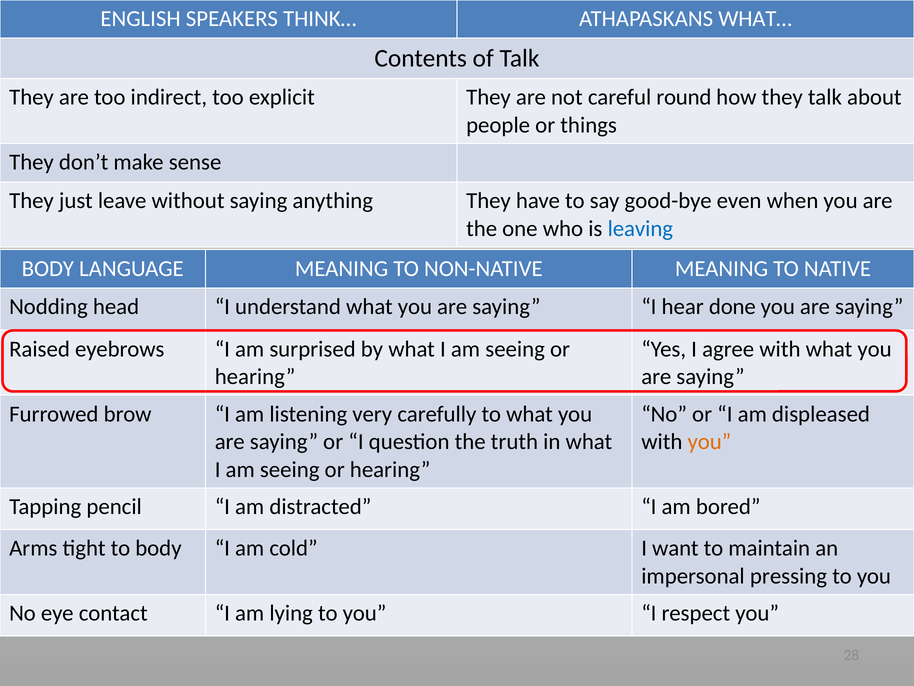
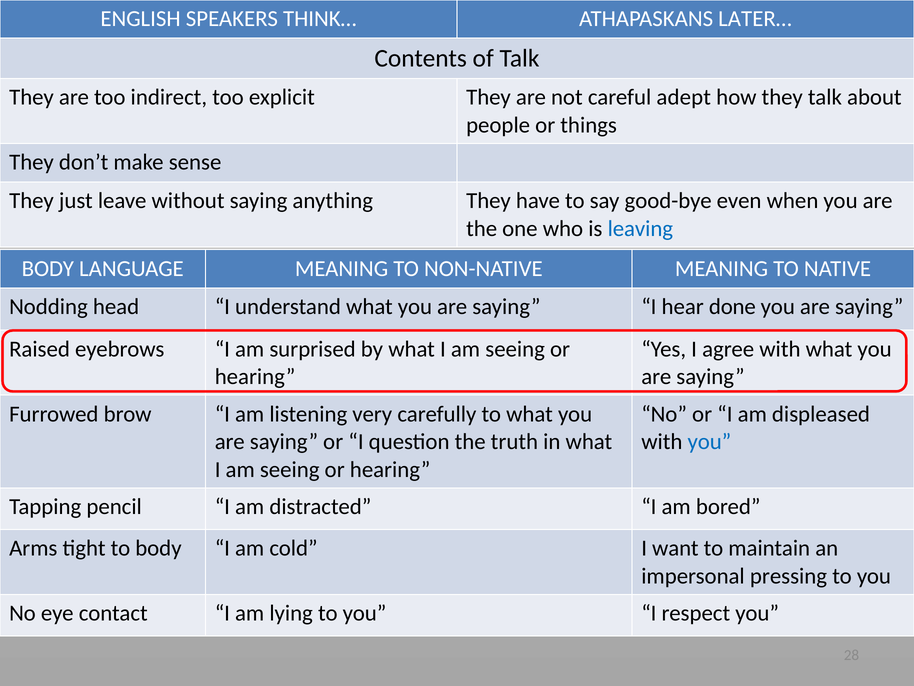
WHAT…: WHAT… -> LATER… (755, 19)
round: round -> adept (684, 97)
you colour: orange -> blue (709, 442)
